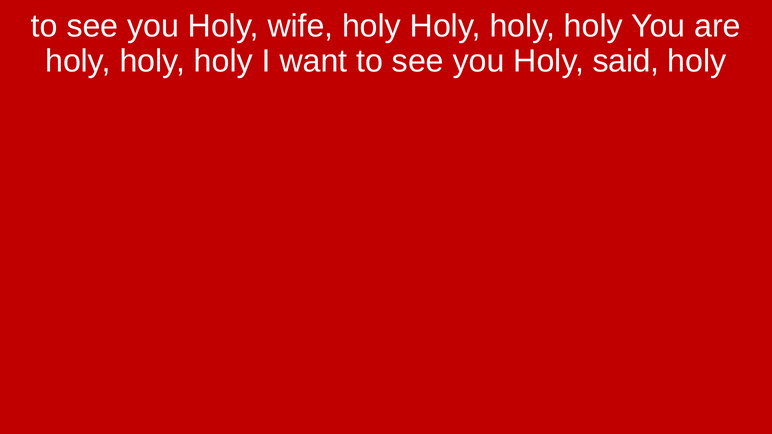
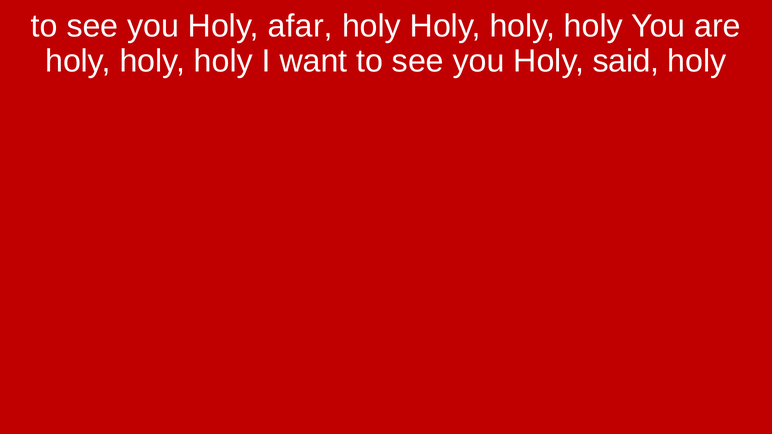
wife: wife -> afar (300, 26)
